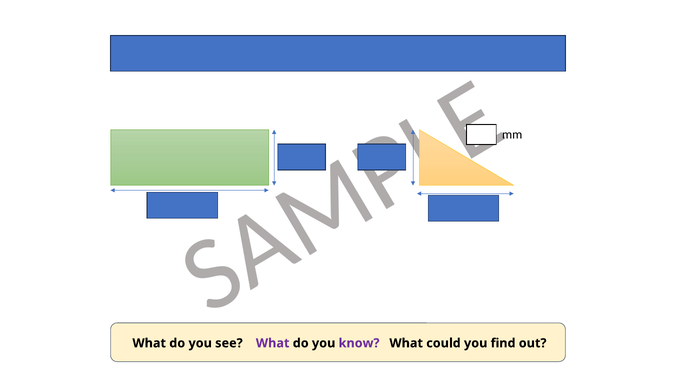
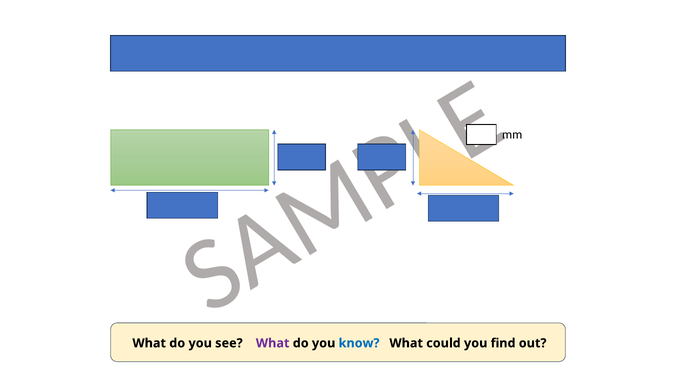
know colour: purple -> blue (359, 343)
